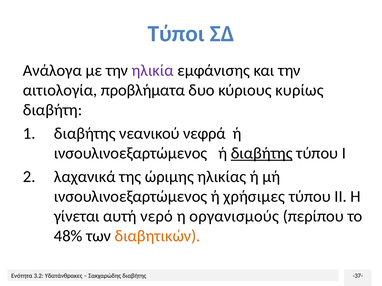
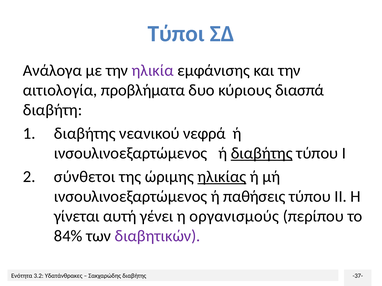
κυρίως: κυρίως -> διασπά (300, 90)
λαχανικά: λαχανικά -> σύνθετοι (85, 177)
ηλικίας underline: none -> present (222, 177)
χρήσιμες: χρήσιμες -> παθήσεις (254, 197)
νερό: νερό -> γένει (157, 217)
48%: 48% -> 84% (68, 236)
διαβητικών colour: orange -> purple (158, 236)
